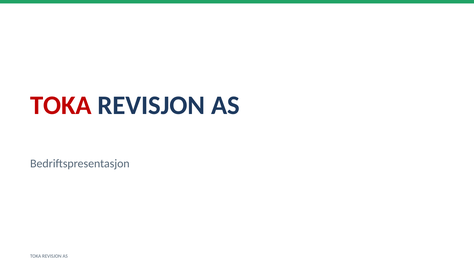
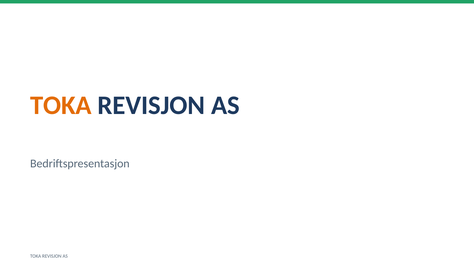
TOKA colour: red -> orange (61, 105)
